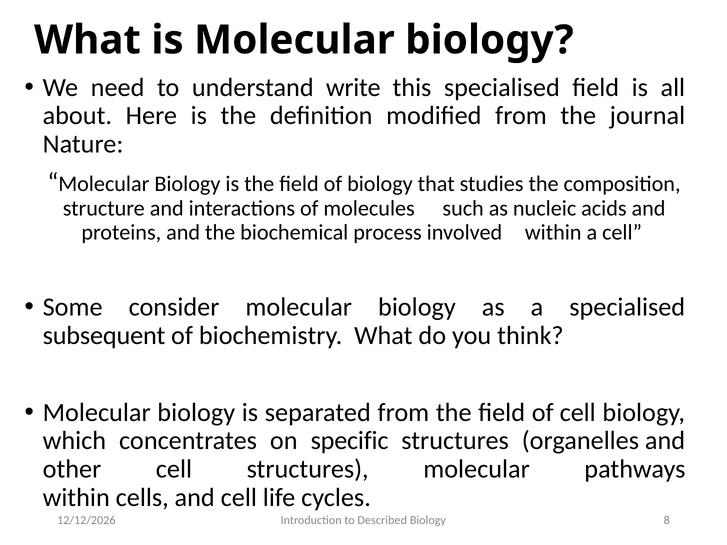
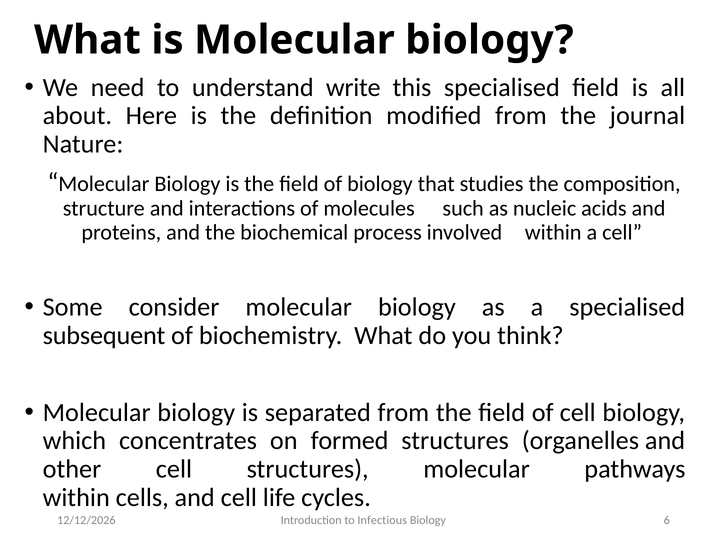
specific: specific -> formed (350, 441)
Described: Described -> Infectious (382, 521)
8: 8 -> 6 (667, 521)
